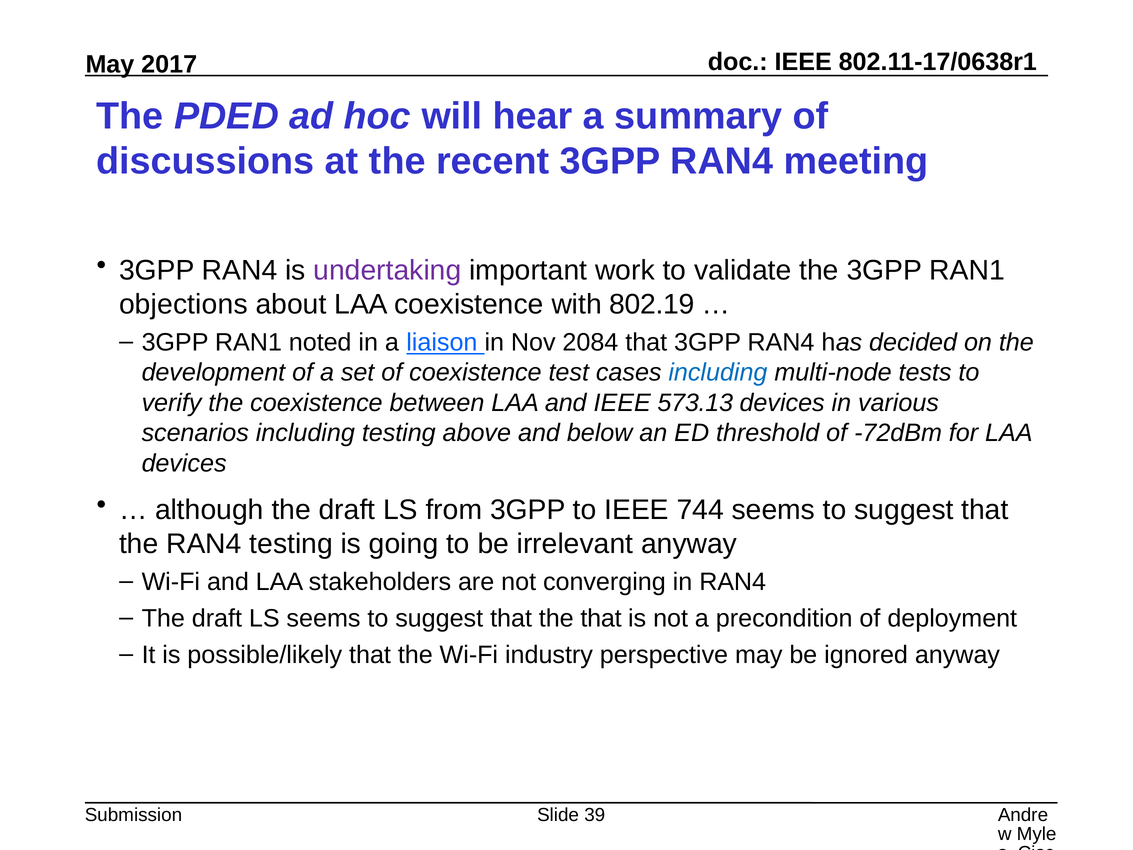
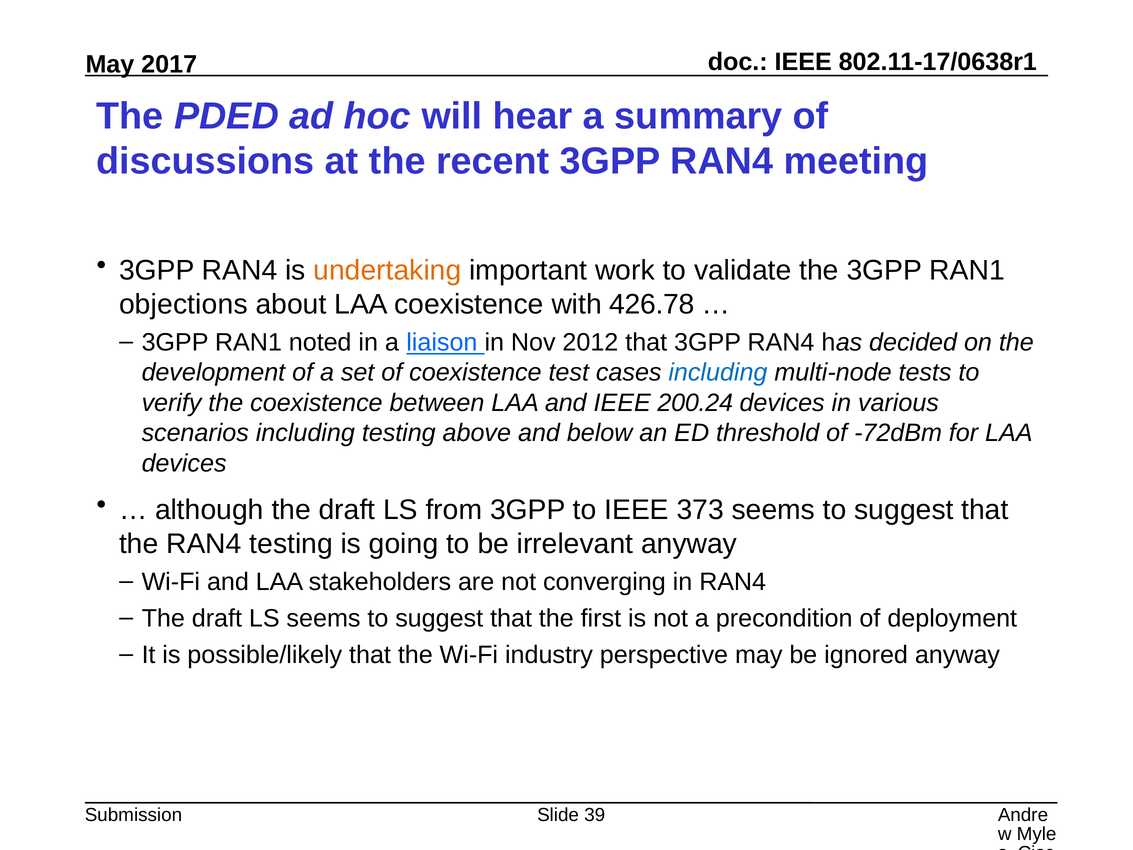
undertaking colour: purple -> orange (387, 270)
802.19: 802.19 -> 426.78 (652, 304)
2084: 2084 -> 2012 (590, 342)
573.13: 573.13 -> 200.24 (695, 403)
744: 744 -> 373 (700, 510)
the that: that -> first (601, 618)
